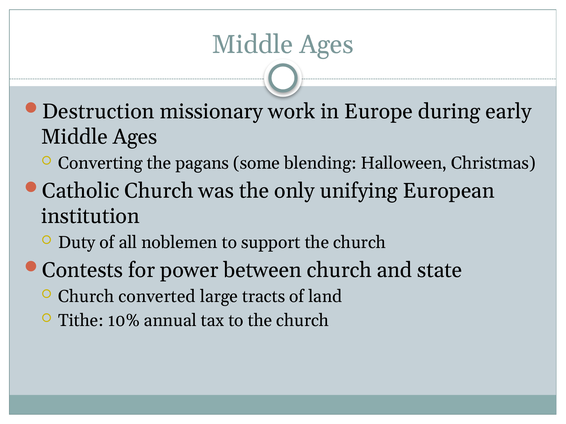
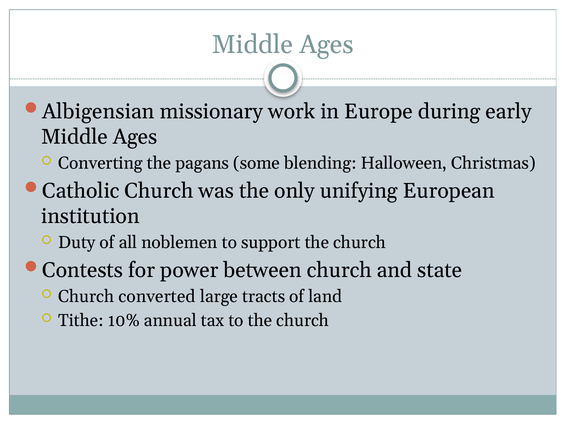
Destruction: Destruction -> Albigensian (98, 112)
